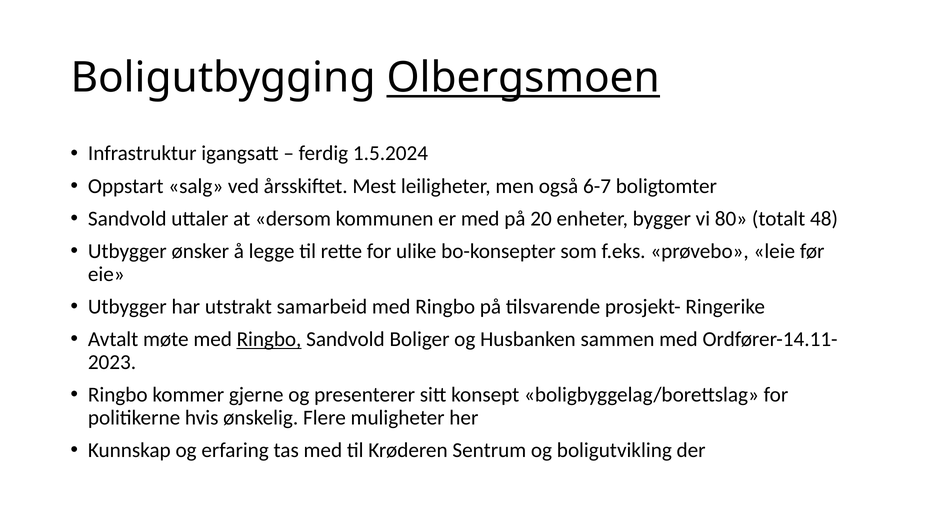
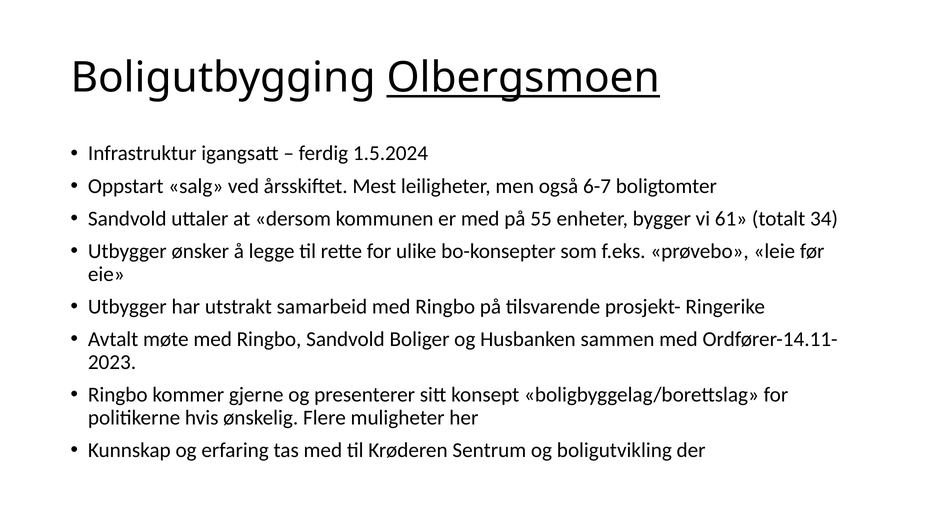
20: 20 -> 55 (541, 219)
80: 80 -> 61 (731, 219)
48: 48 -> 34 (824, 219)
Ringbo underline: present -> none (269, 339)
